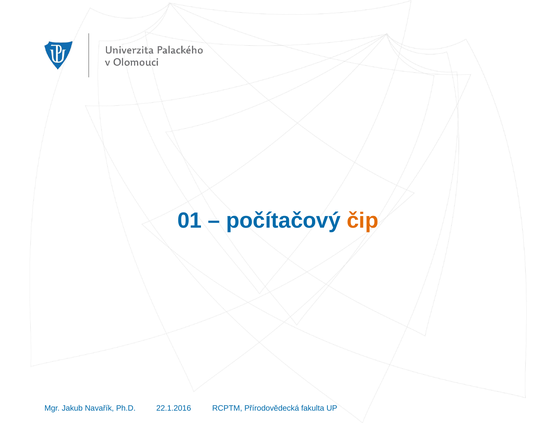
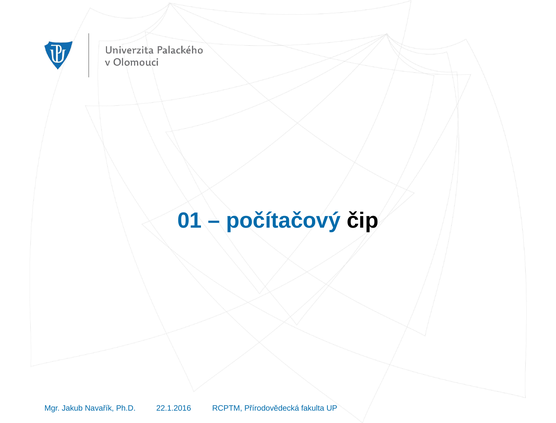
čip colour: orange -> black (363, 220)
